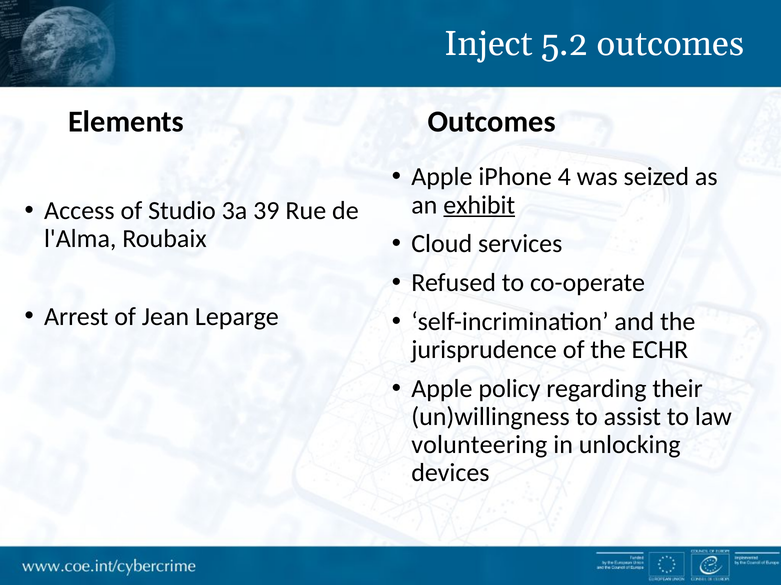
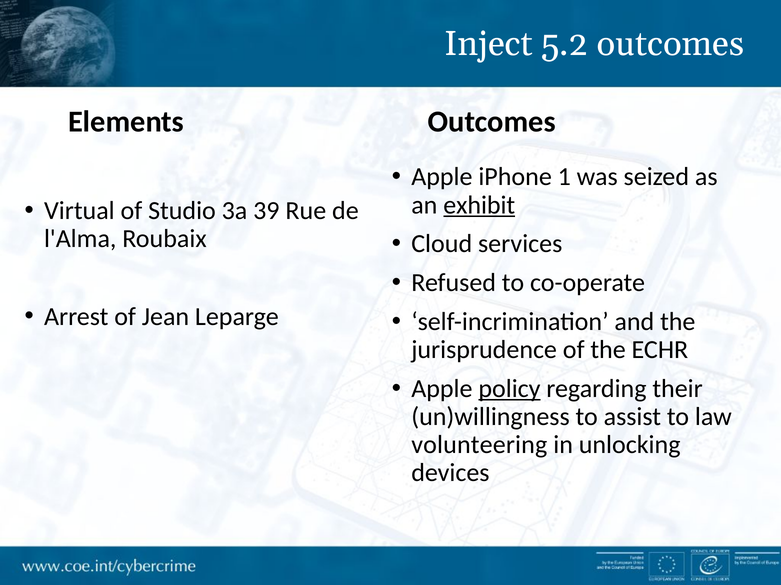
4: 4 -> 1 (564, 177)
Access: Access -> Virtual (79, 211)
policy underline: none -> present (509, 389)
